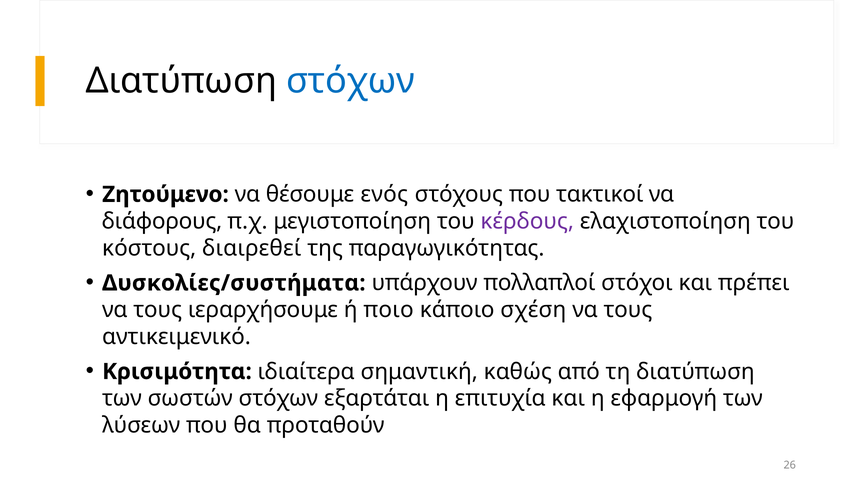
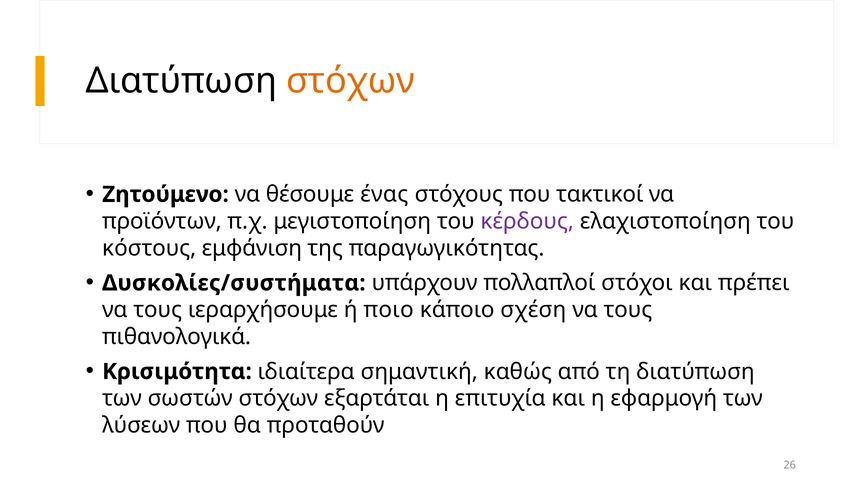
στόχων colour: blue -> orange (350, 81)
ενός: ενός -> ένας (384, 194)
διάφορους: διάφορους -> προϊόντων (162, 221)
διαιρεθεί: διαιρεθεί -> εμφάνιση (252, 248)
αντικειμενικό: αντικειμενικό -> πιθανολογικά (177, 336)
